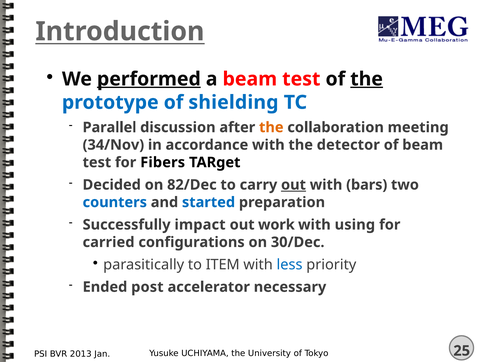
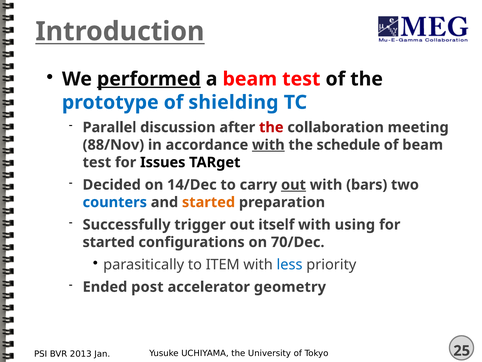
the underline: present -> none (367, 79)
the colour: orange -> red (271, 127)
34/Nov: 34/Nov -> 88/Nov (113, 145)
with underline: none -> present (268, 145)
detector: detector -> schedule (348, 145)
Fibers: Fibers -> Issues (163, 162)
82/Dec: 82/Dec -> 14/Dec (192, 185)
started colour: blue -> orange (209, 202)
impact: impact -> trigger (200, 224)
work: work -> itself (276, 224)
carried: carried -> started (109, 242)
30/Dec: 30/Dec -> 70/Dec (298, 242)
necessary: necessary -> geometry (290, 287)
